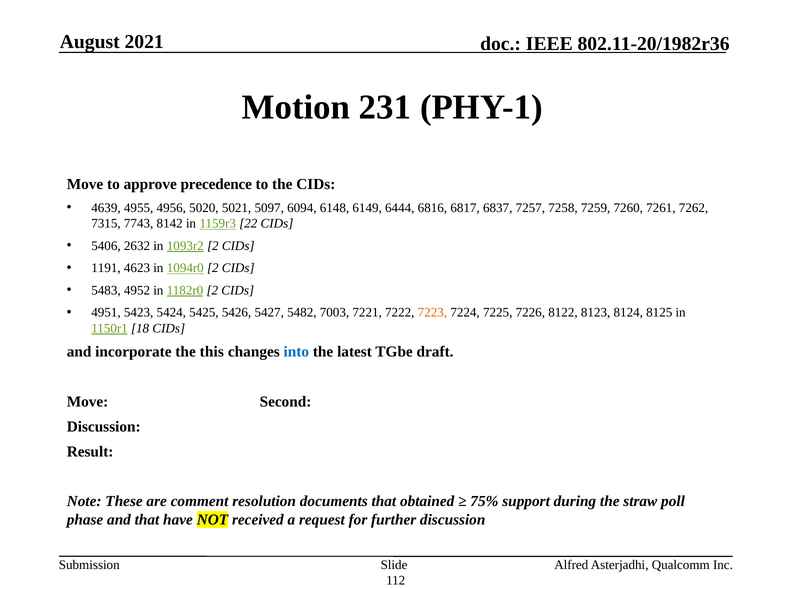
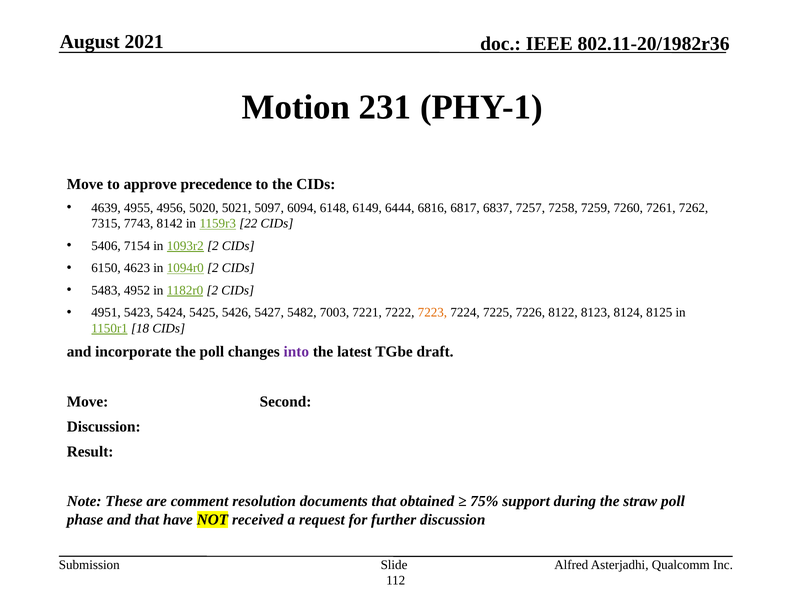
2632: 2632 -> 7154 (137, 246)
1191: 1191 -> 6150 (106, 268)
the this: this -> poll (212, 352)
into colour: blue -> purple (296, 352)
